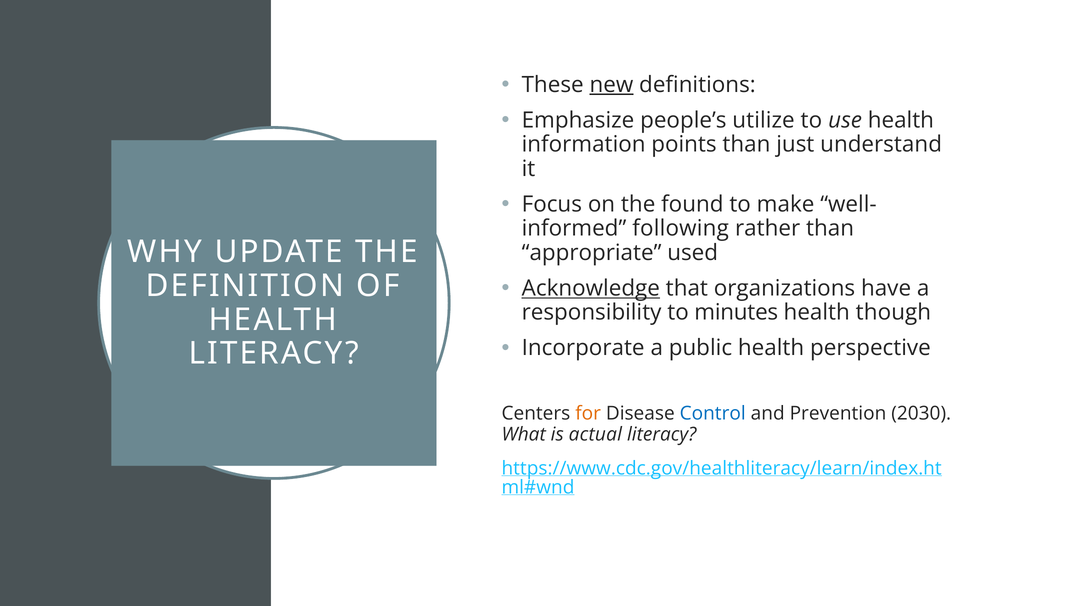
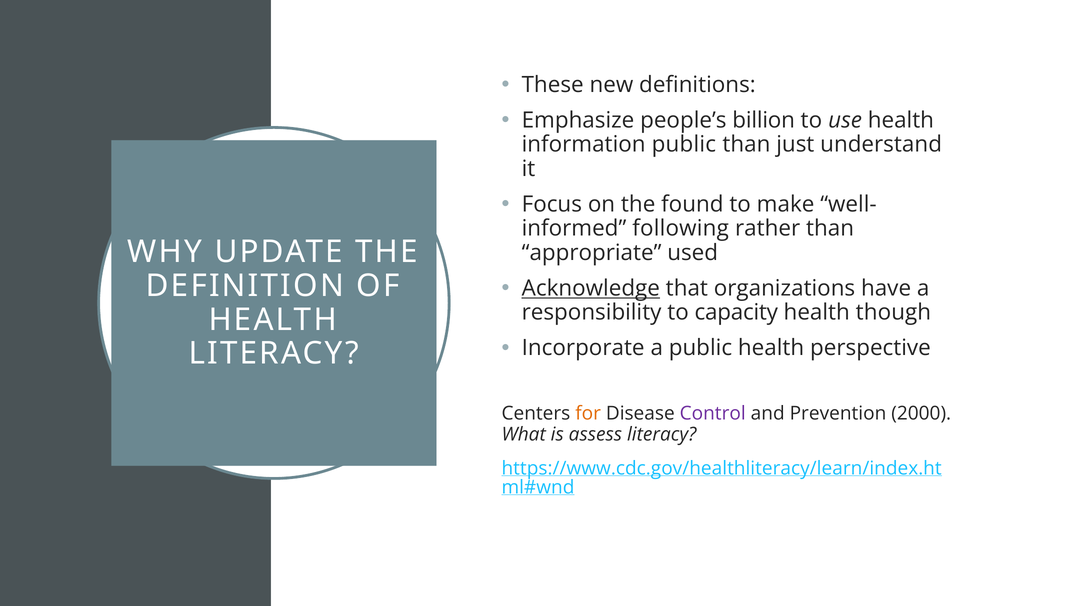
new underline: present -> none (611, 85)
utilize: utilize -> billion (764, 120)
information points: points -> public (684, 144)
minutes: minutes -> capacity (736, 312)
Control colour: blue -> purple (713, 413)
2030: 2030 -> 2000 (921, 413)
actual: actual -> assess (595, 434)
